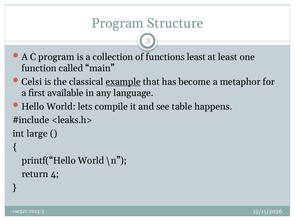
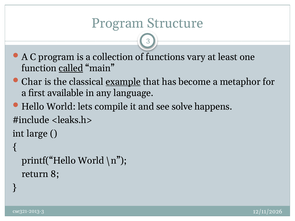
functions least: least -> vary (196, 57)
called underline: none -> present (71, 68)
Celsi: Celsi -> Char (32, 82)
table: table -> solve (182, 107)
4: 4 -> 8 (55, 174)
